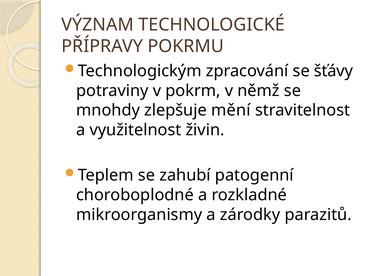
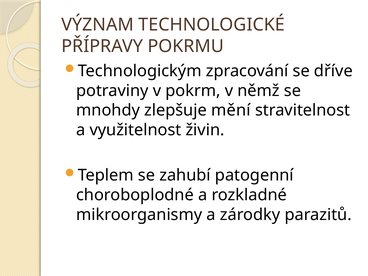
šťávy: šťávy -> dříve (333, 71)
